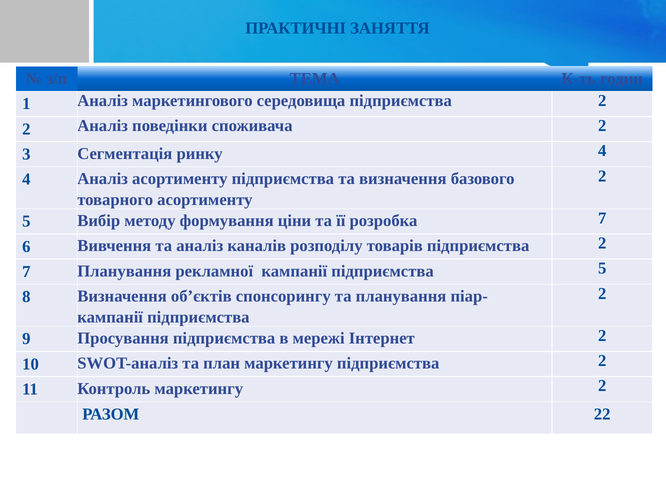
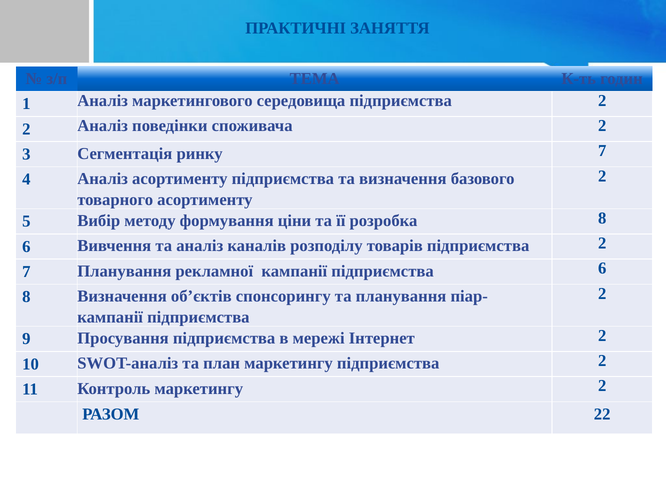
ринку 4: 4 -> 7 (602, 151)
розробка 7: 7 -> 8 (602, 218)
підприємства 5: 5 -> 6 (602, 268)
